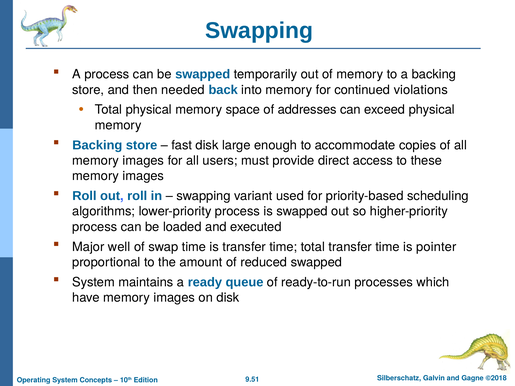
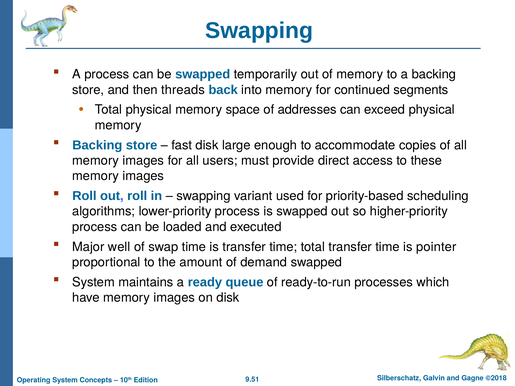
needed: needed -> threads (183, 90)
violations: violations -> segments (421, 90)
reduced: reduced -> demand (264, 262)
